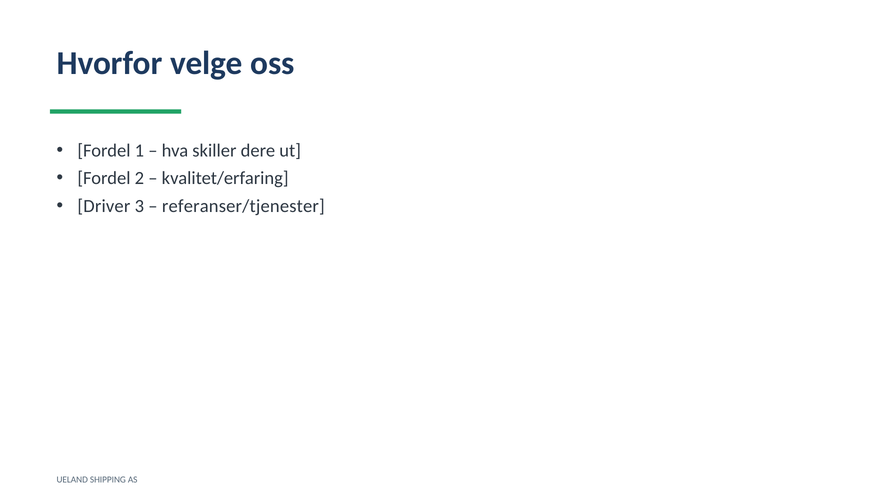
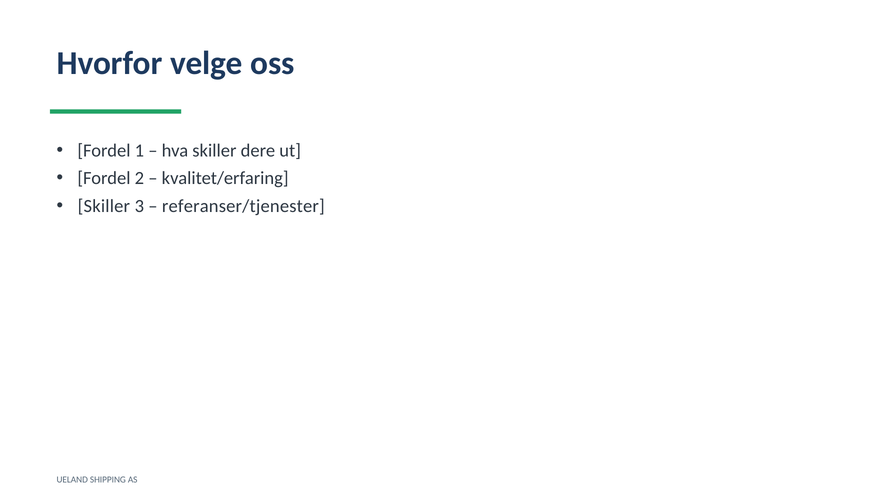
Driver: Driver -> Skiller (104, 206)
